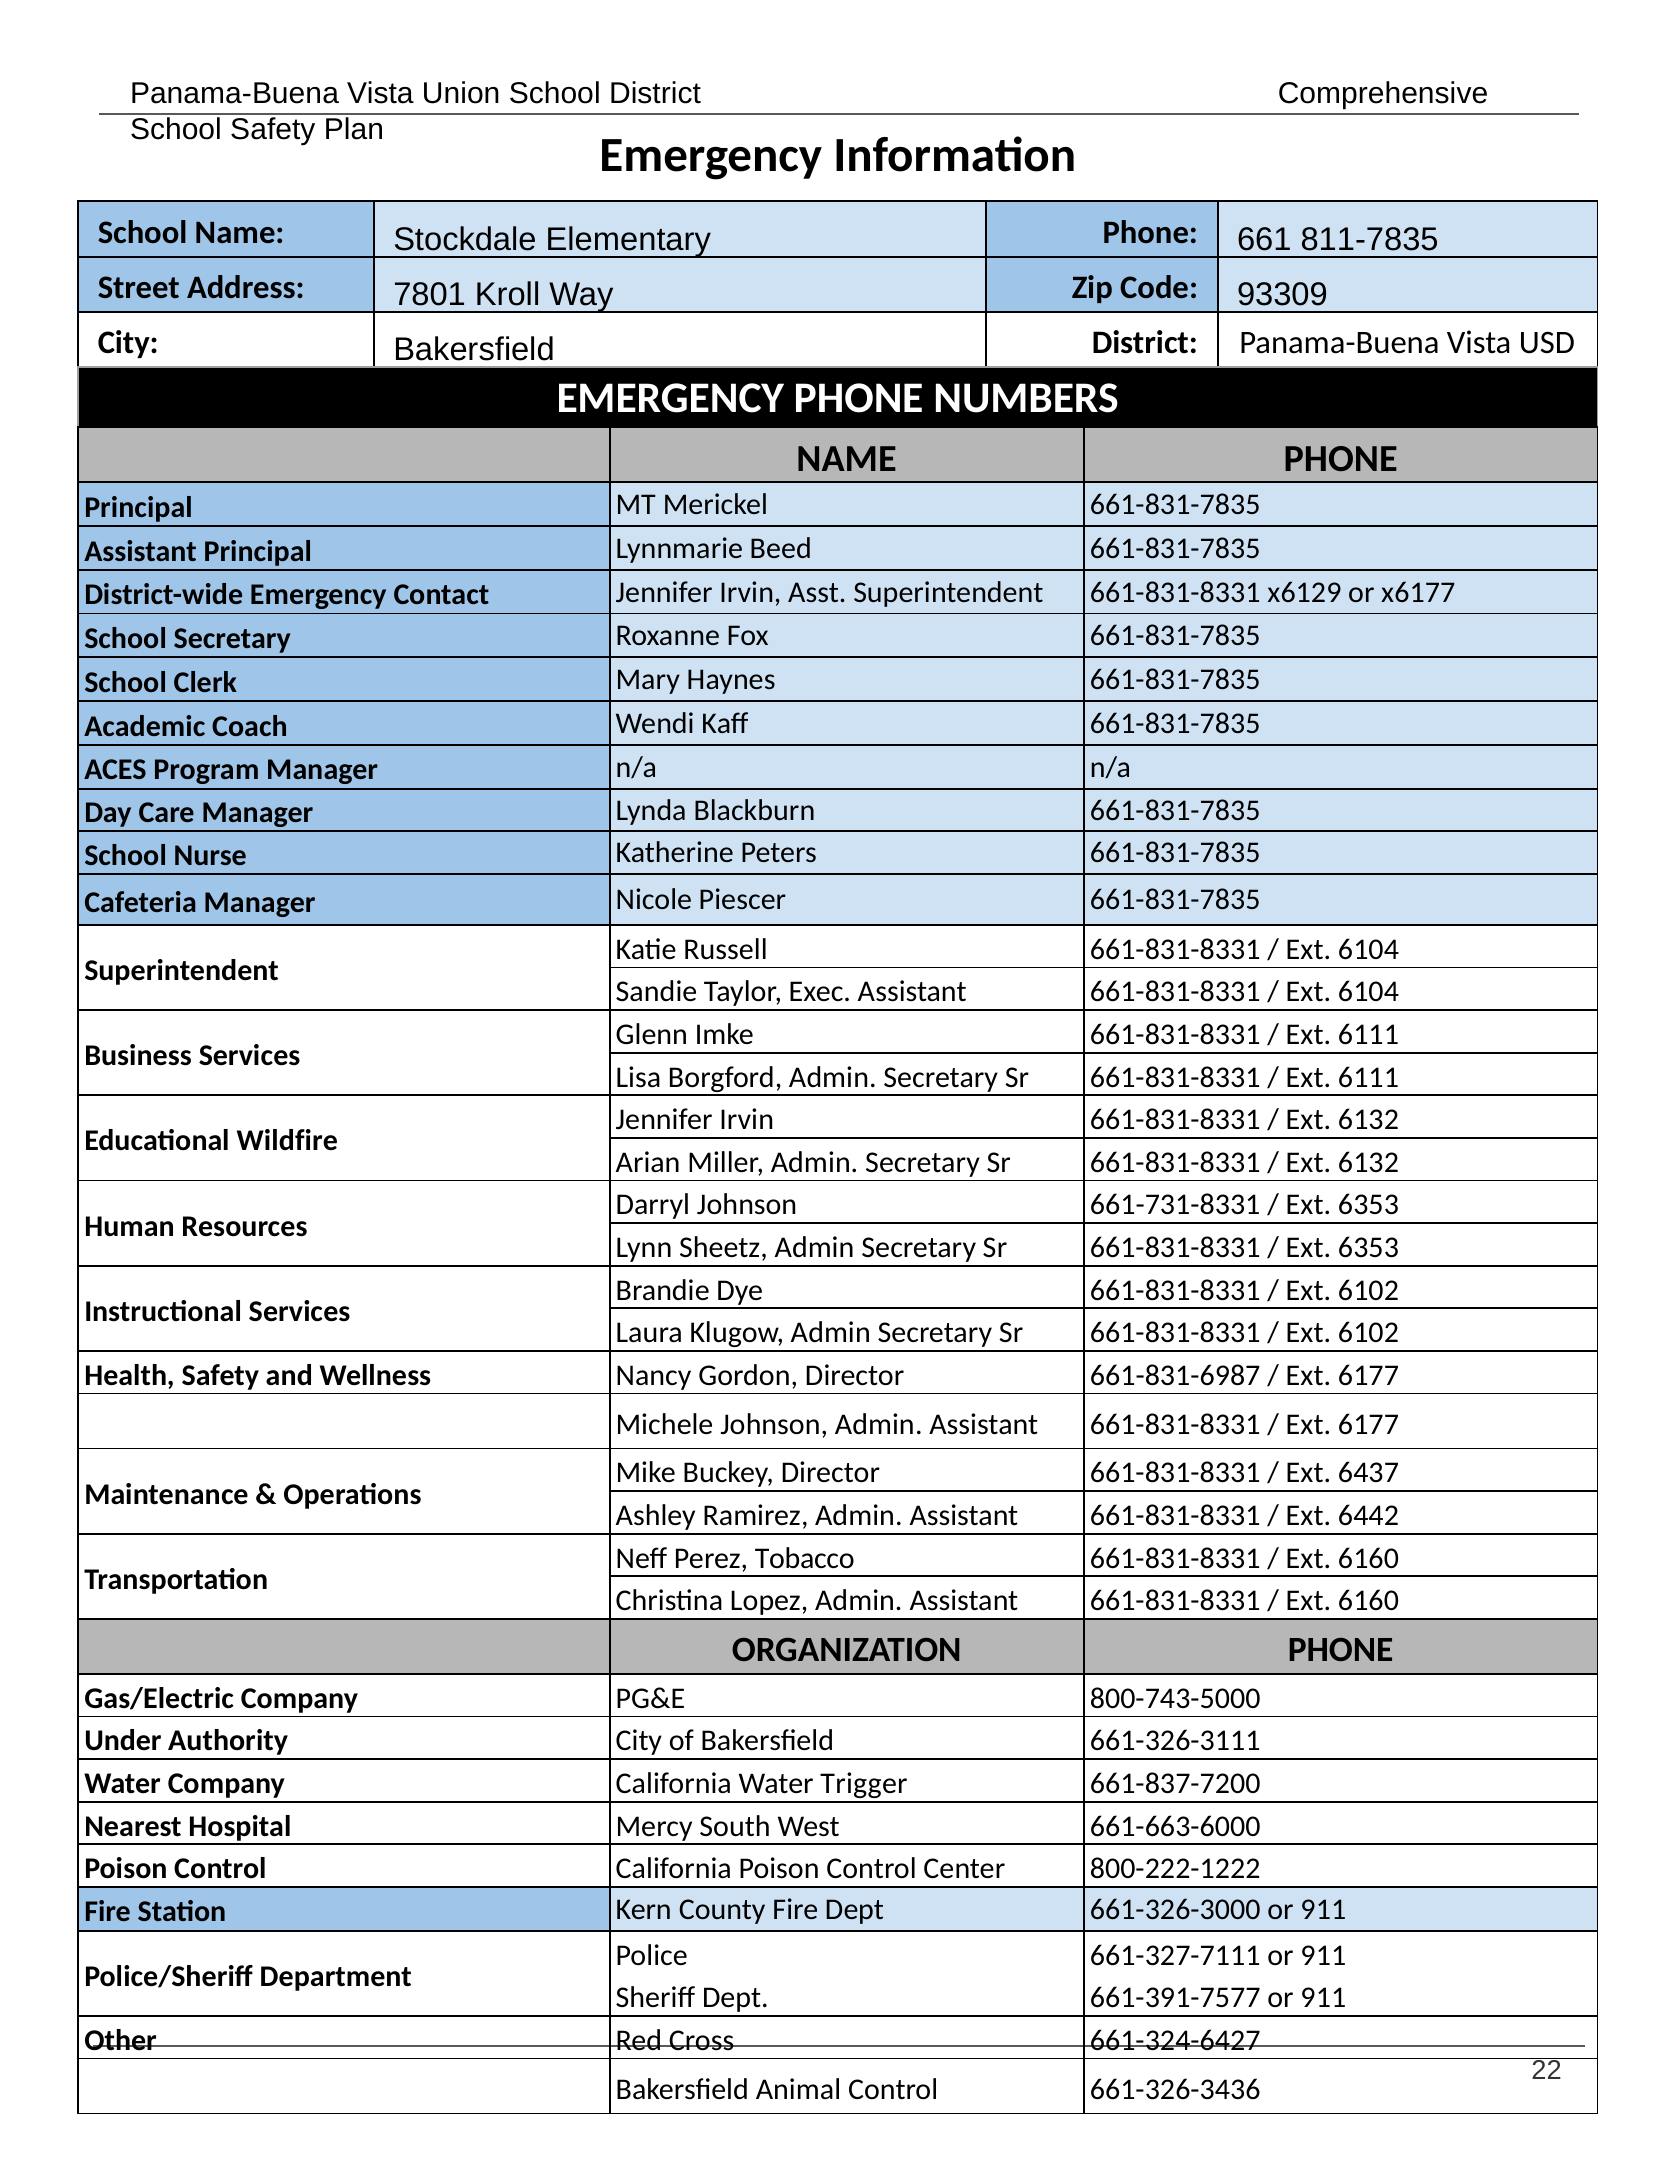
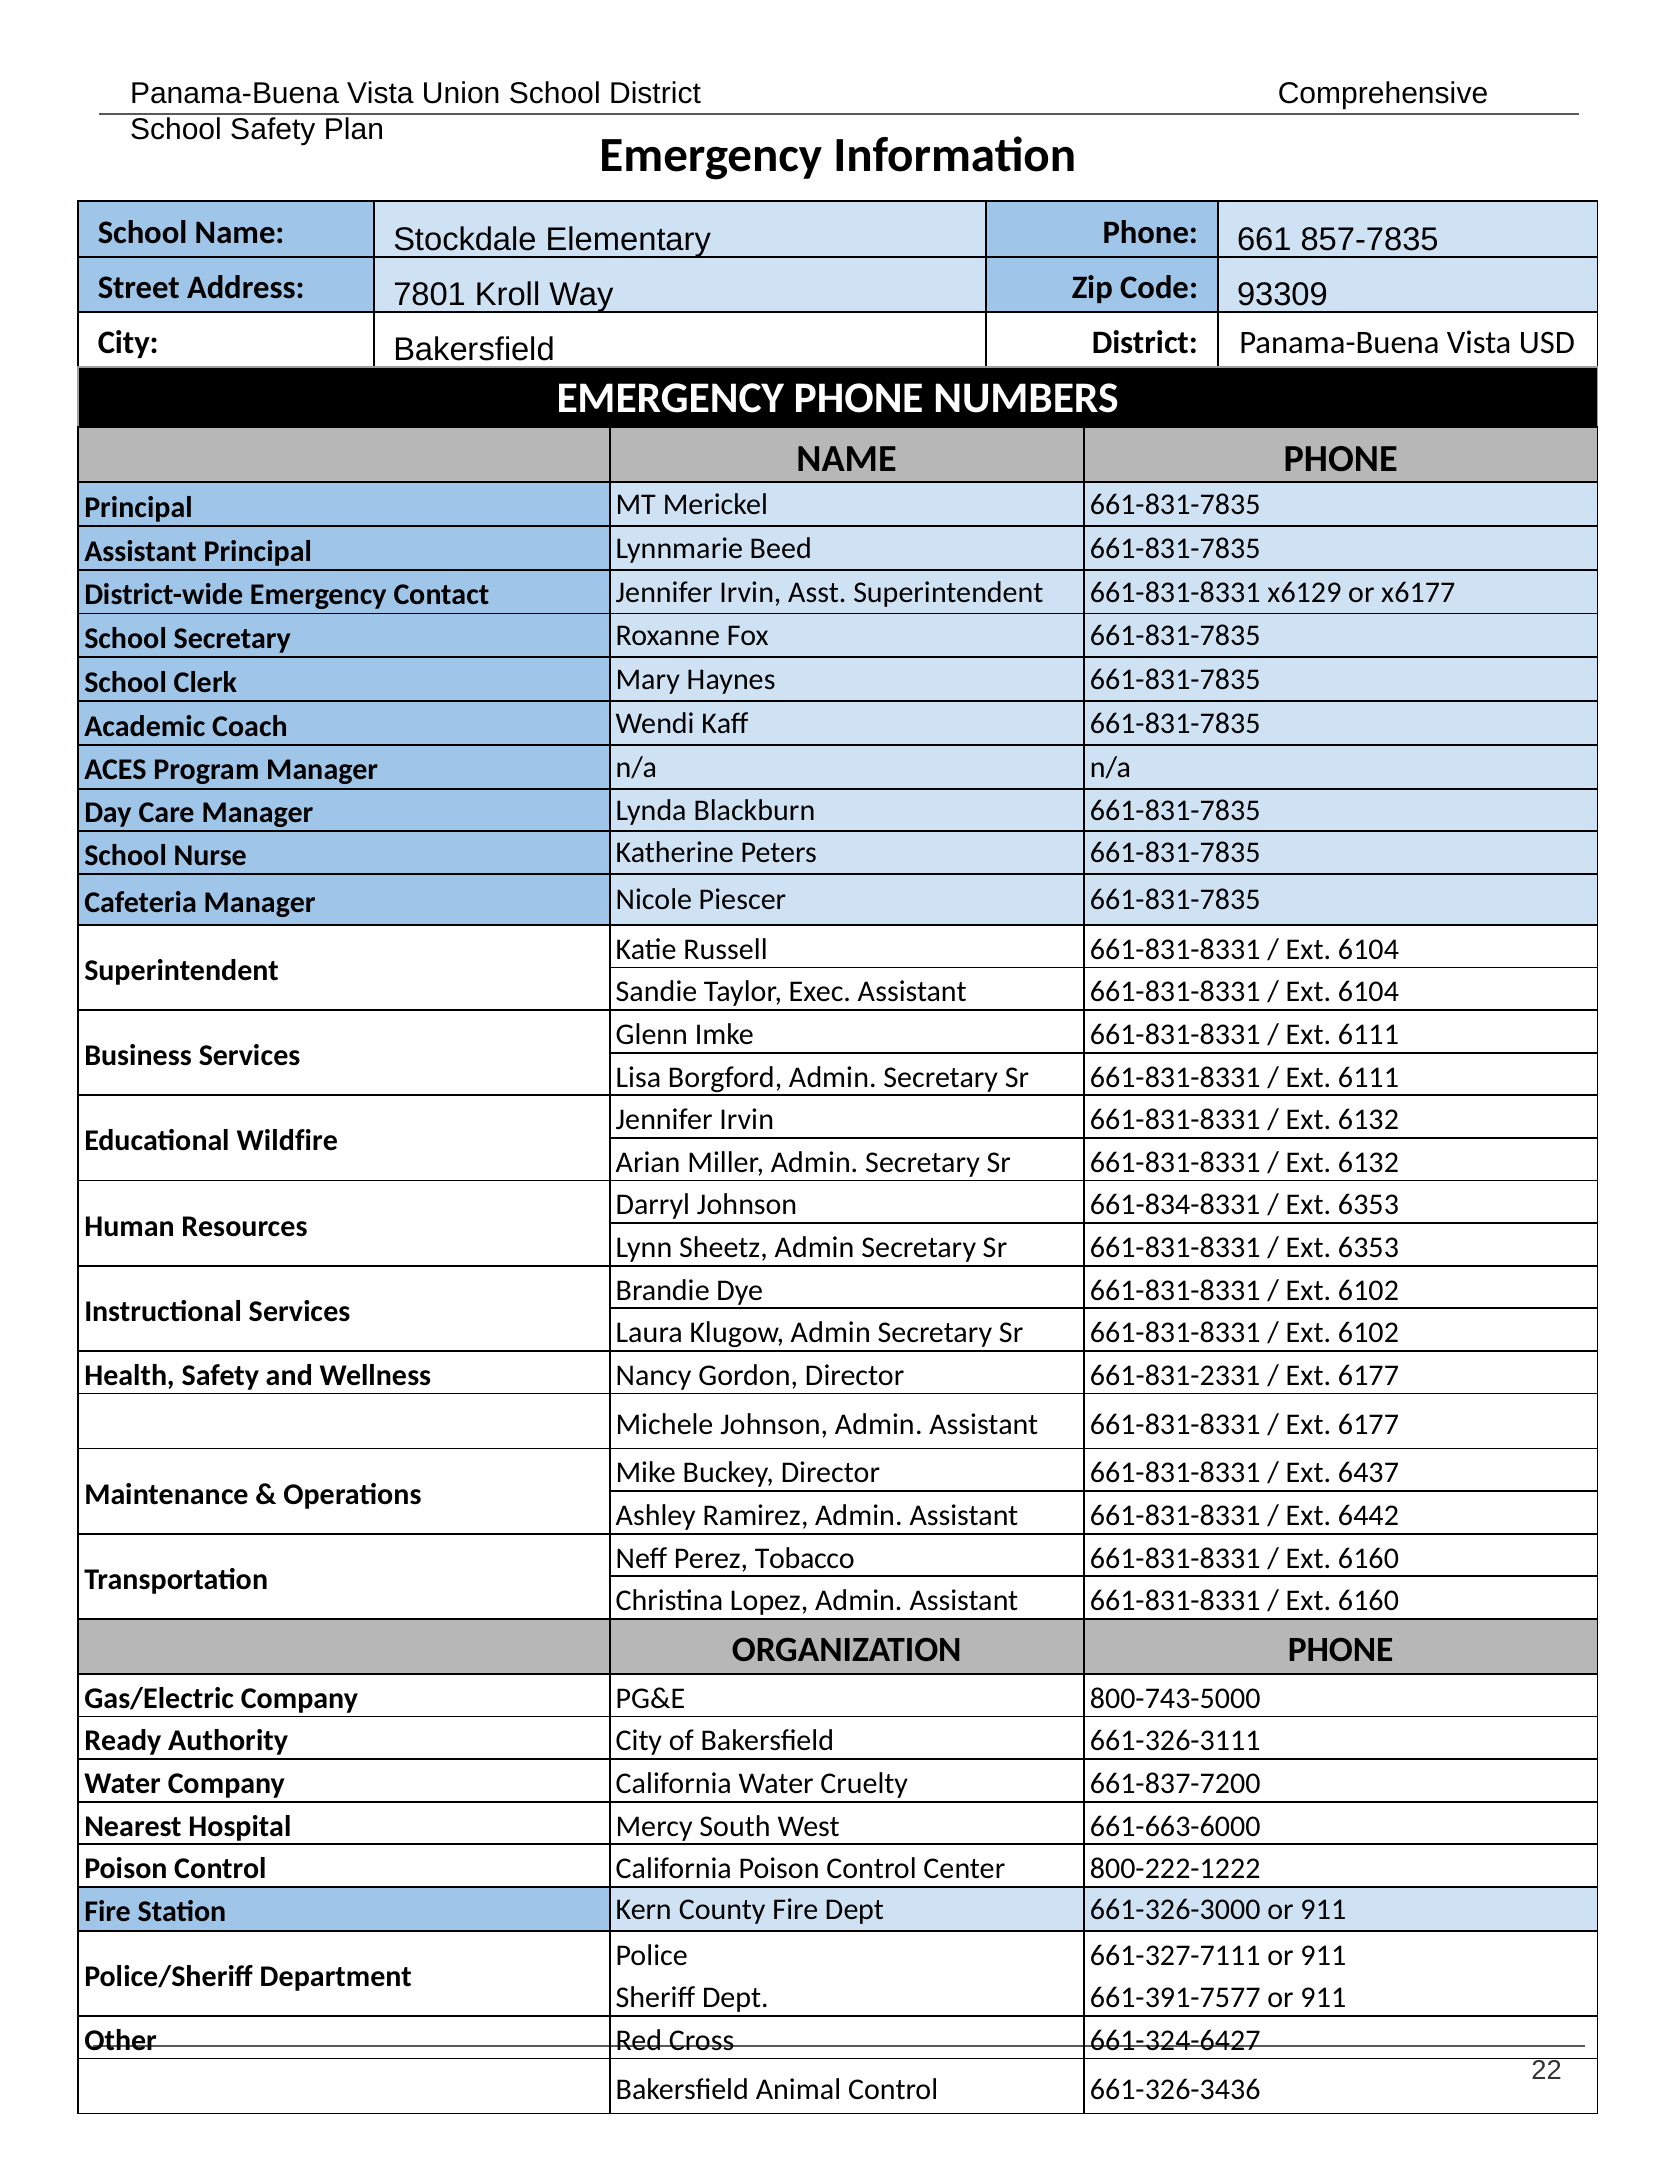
811-7835: 811-7835 -> 857-7835 (1370, 240)
661-731-8331: 661-731-8331 -> 661-834-8331 (1175, 1205)
661-831-6987: 661-831-6987 -> 661-831-2331 (1175, 1375)
Under: Under -> Ready (123, 1741)
Trigger: Trigger -> Cruelty (864, 1783)
